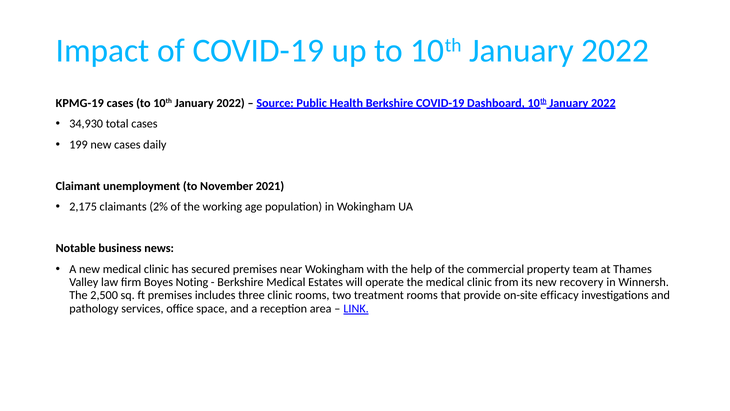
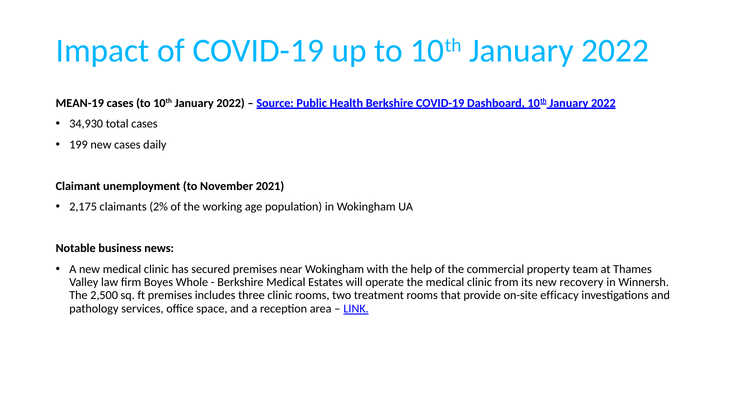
KPMG-19: KPMG-19 -> MEAN-19 (80, 103)
Noting: Noting -> Whole (192, 282)
